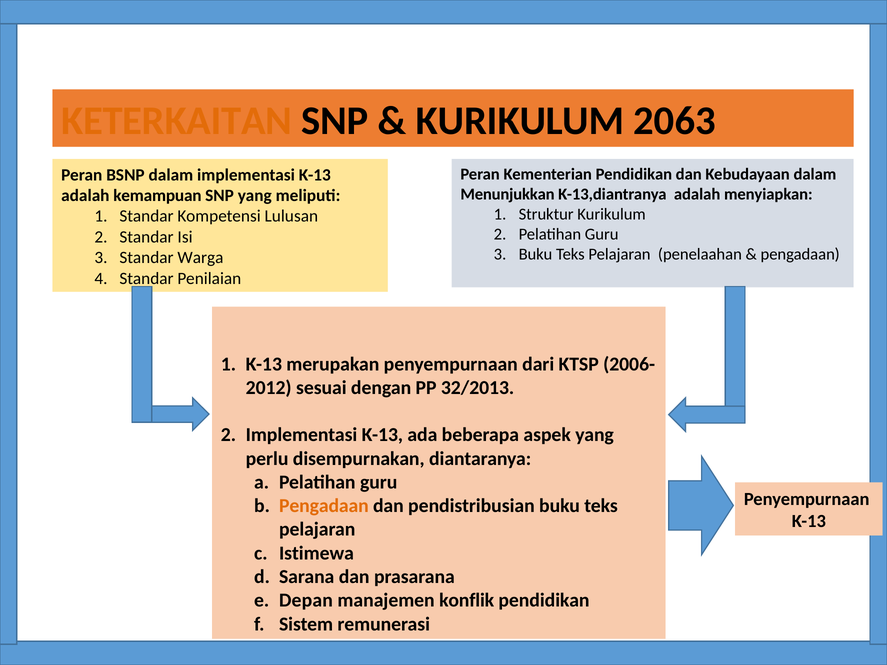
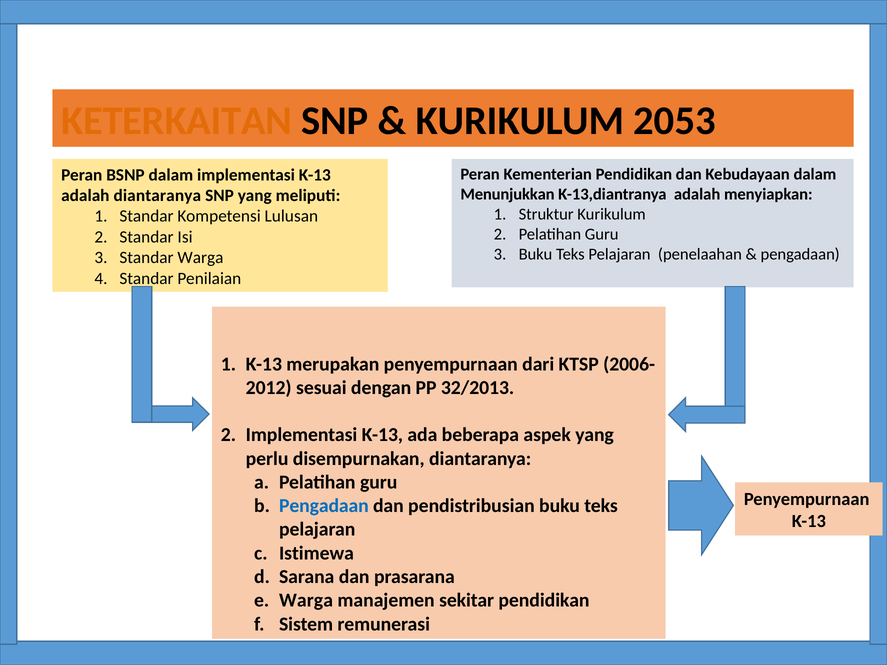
2063: 2063 -> 2053 (675, 121)
adalah kemampuan: kemampuan -> diantaranya (157, 196)
Pengadaan colour: orange -> blue (324, 506)
Depan: Depan -> Warga (306, 601)
konflik: konflik -> sekitar (467, 601)
